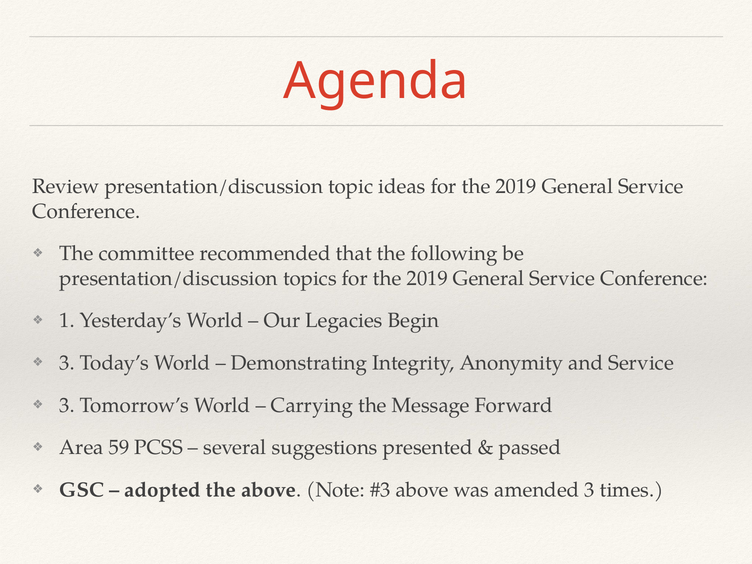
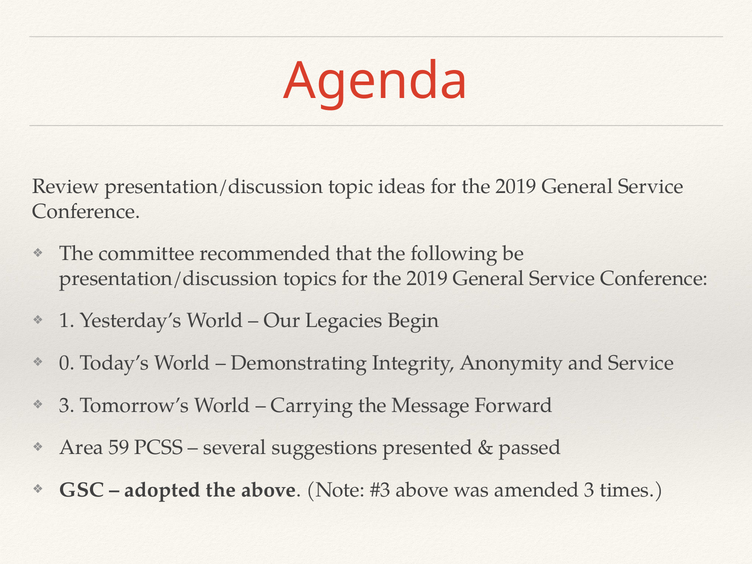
3: 3 -> 0 (67, 363)
